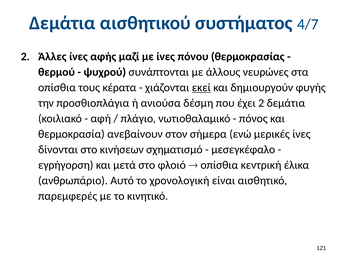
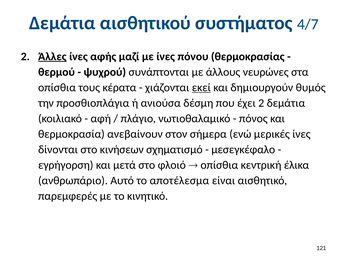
Άλλες underline: none -> present (52, 57)
φυγής: φυγής -> θυμός (311, 88)
χρονολογική: χρονολογική -> αποτέλεσμα (179, 181)
